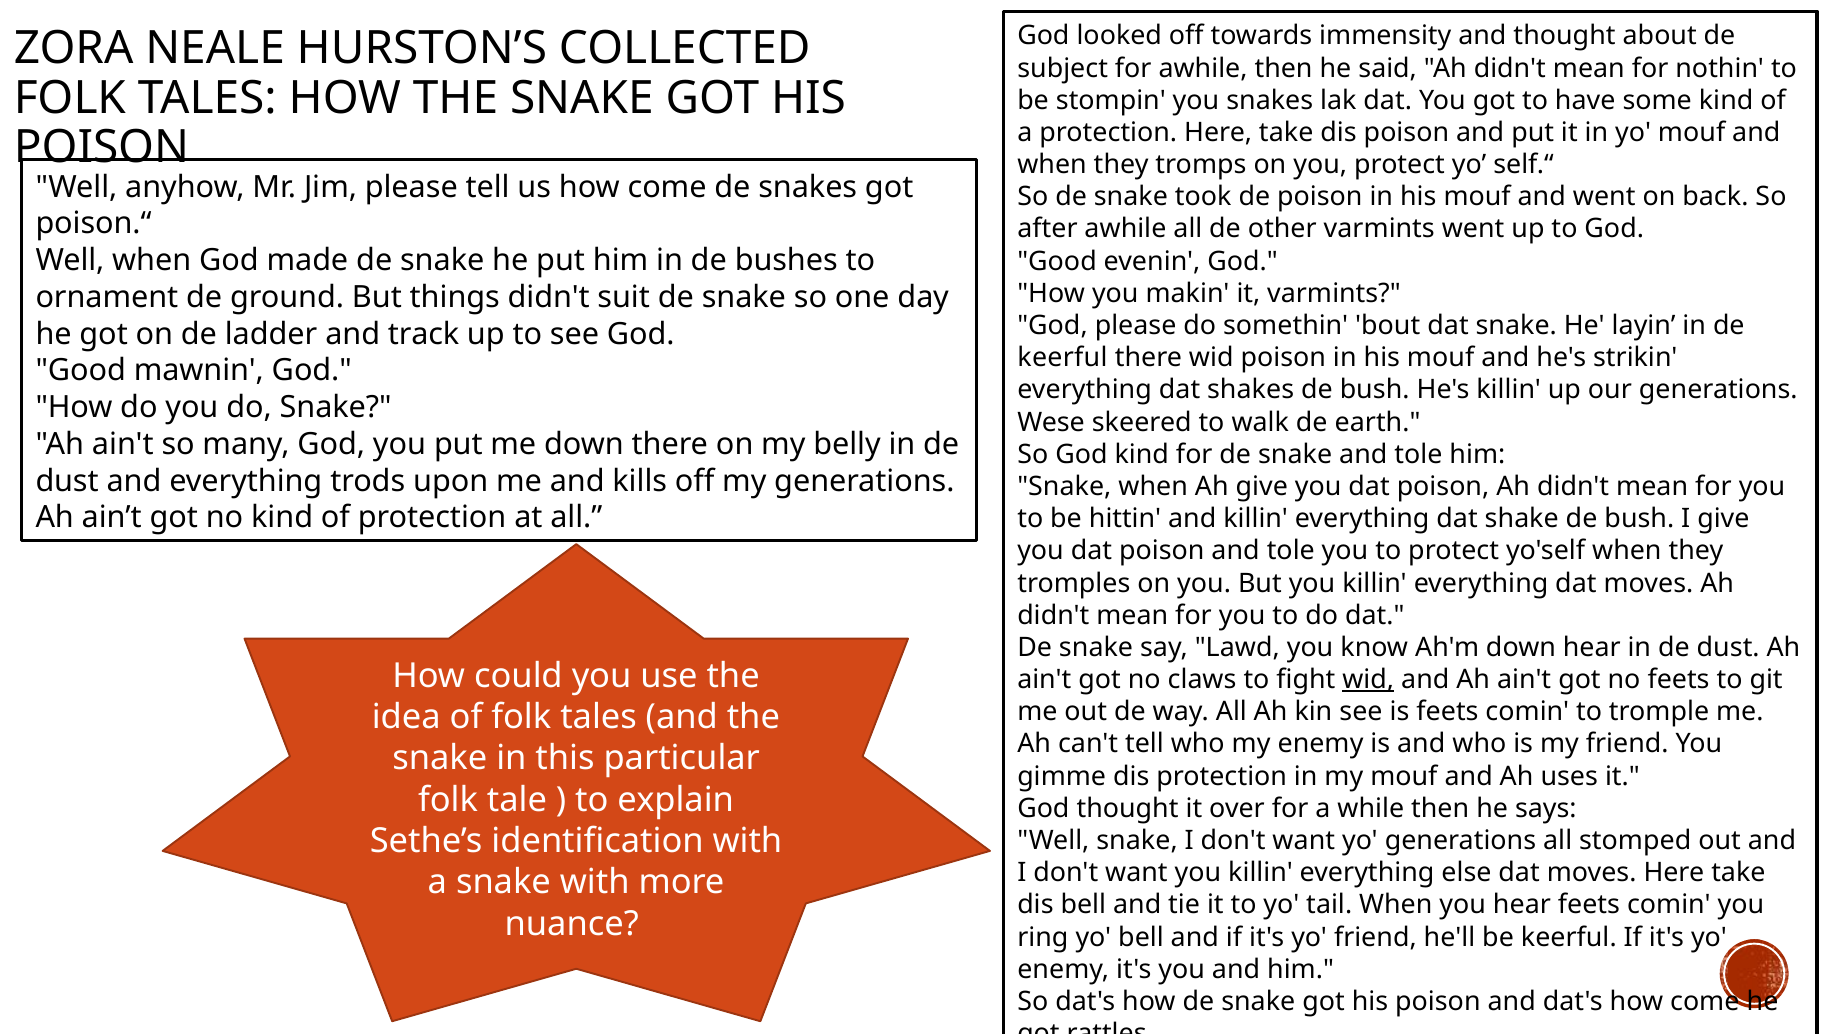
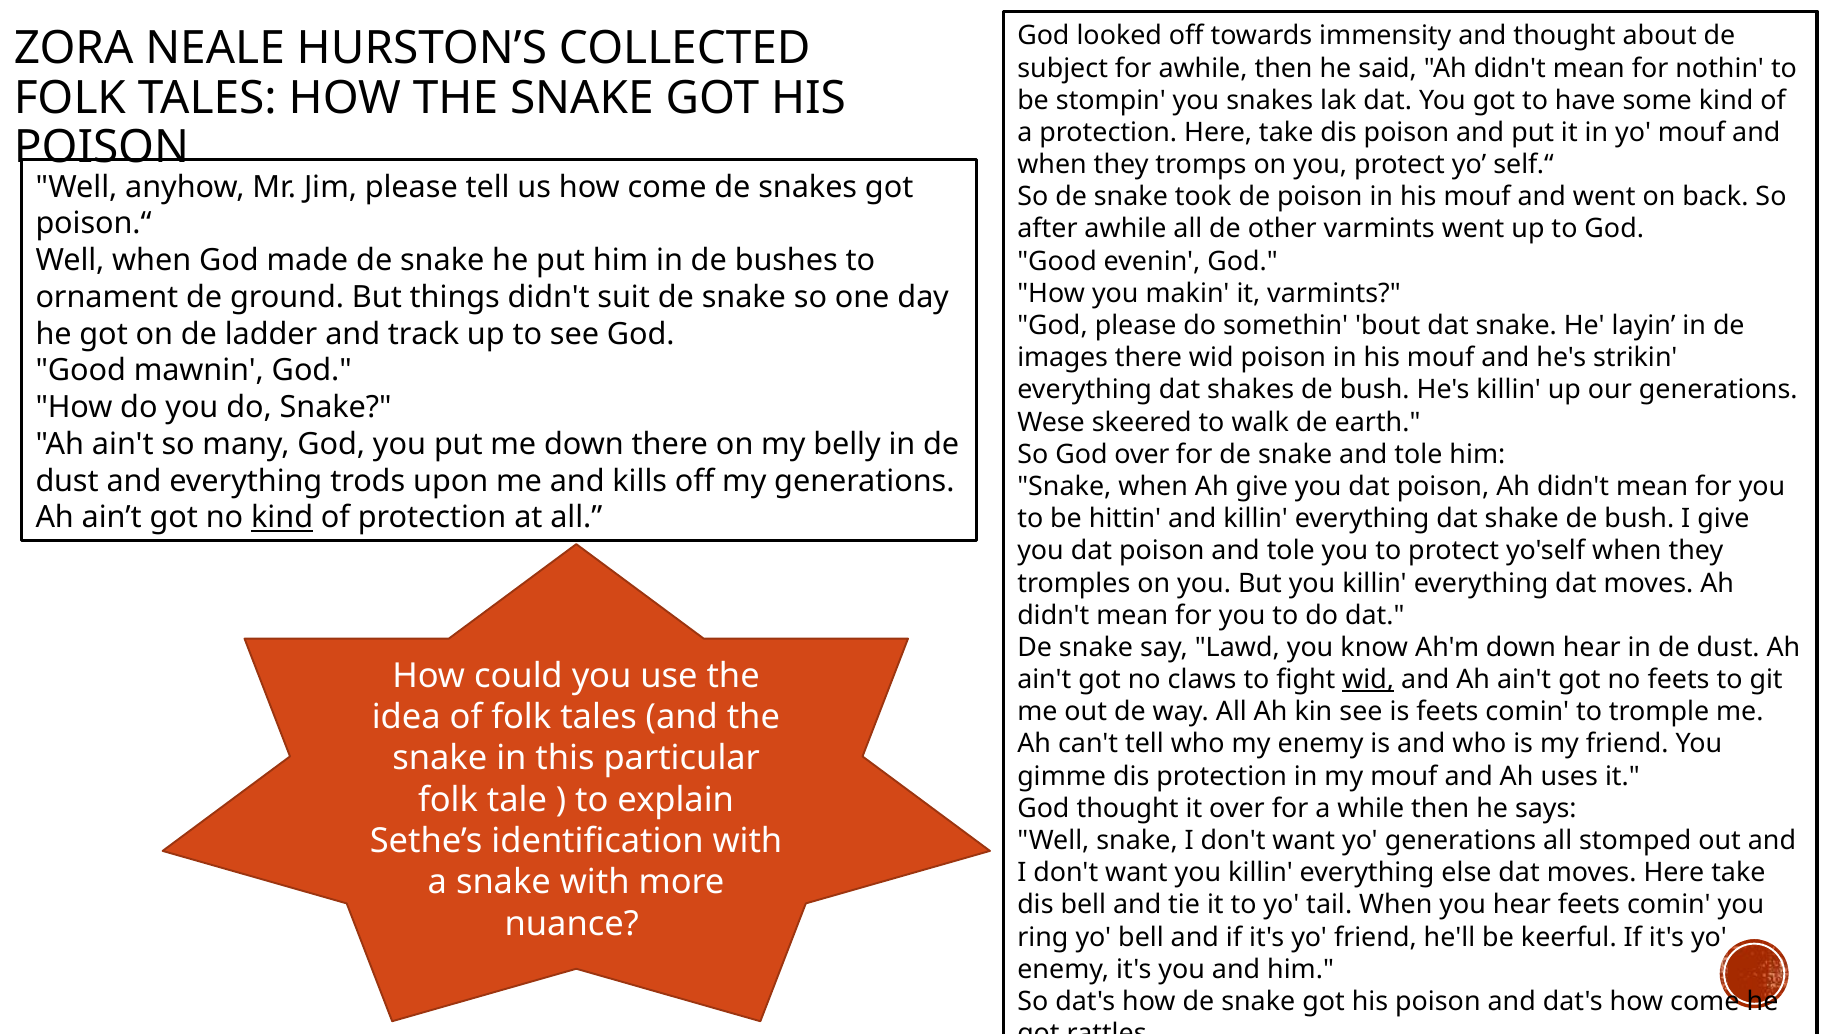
keerful: keerful -> images (1063, 358)
God kind: kind -> over (1142, 455)
kind underline: none -> present (282, 518)
